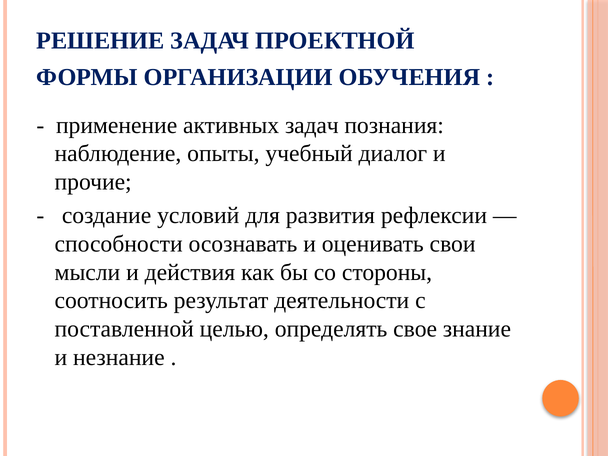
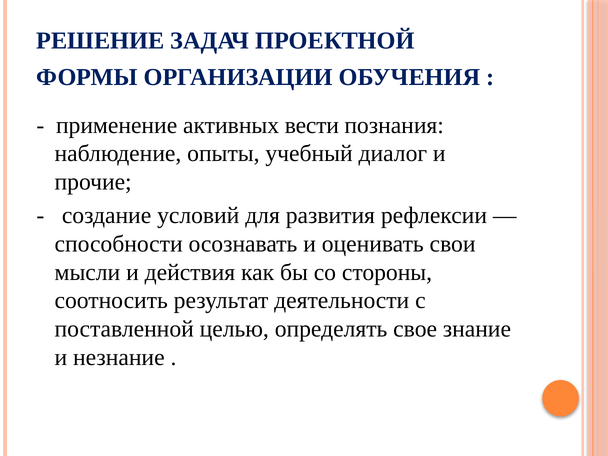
активных задач: задач -> вести (312, 125)
